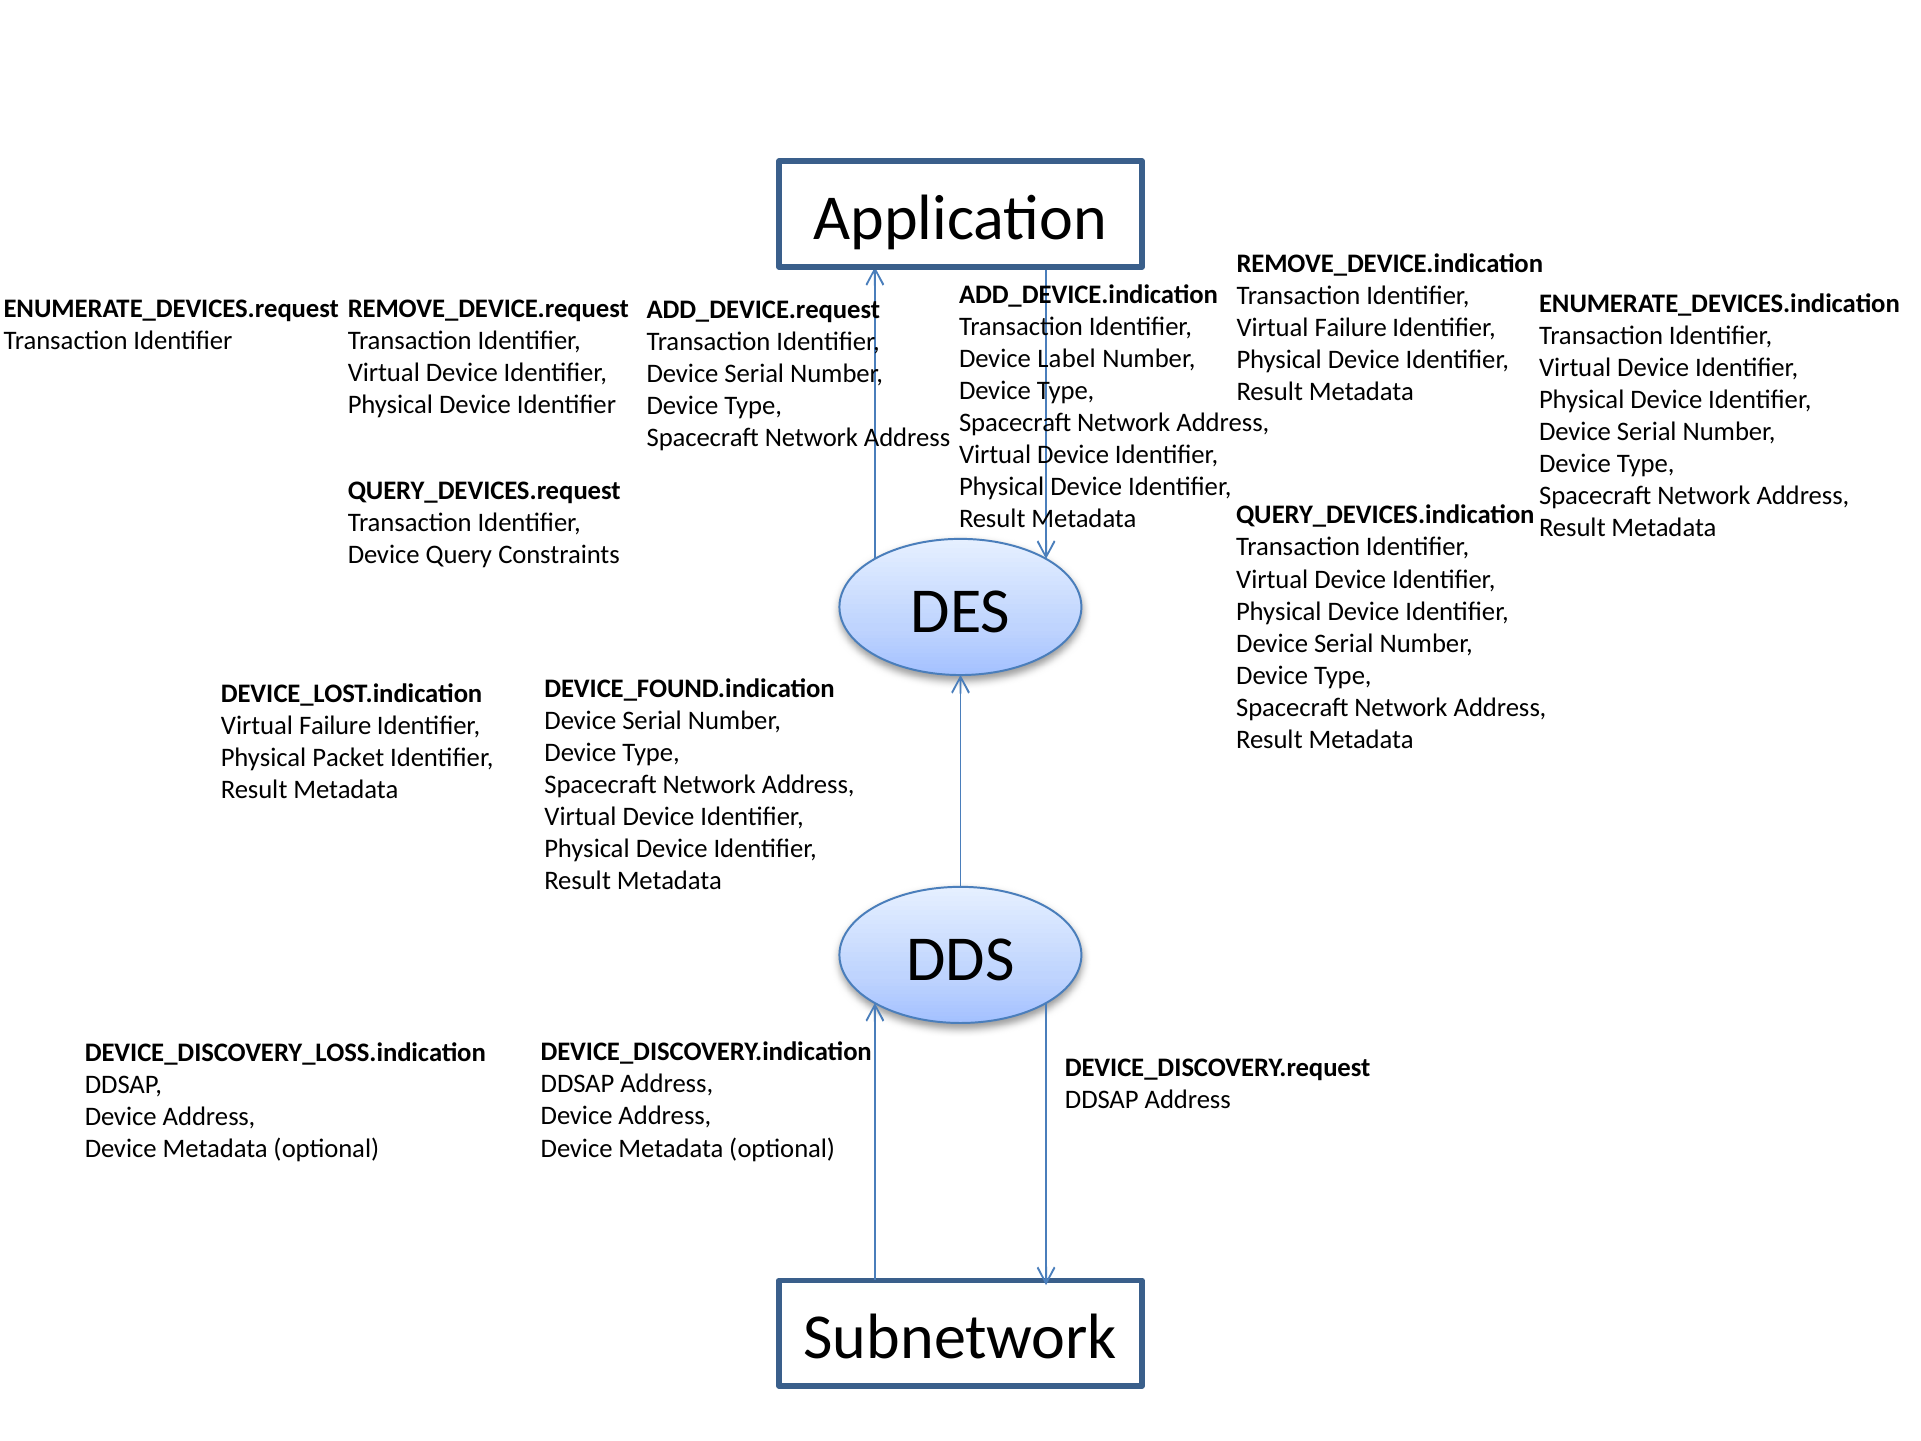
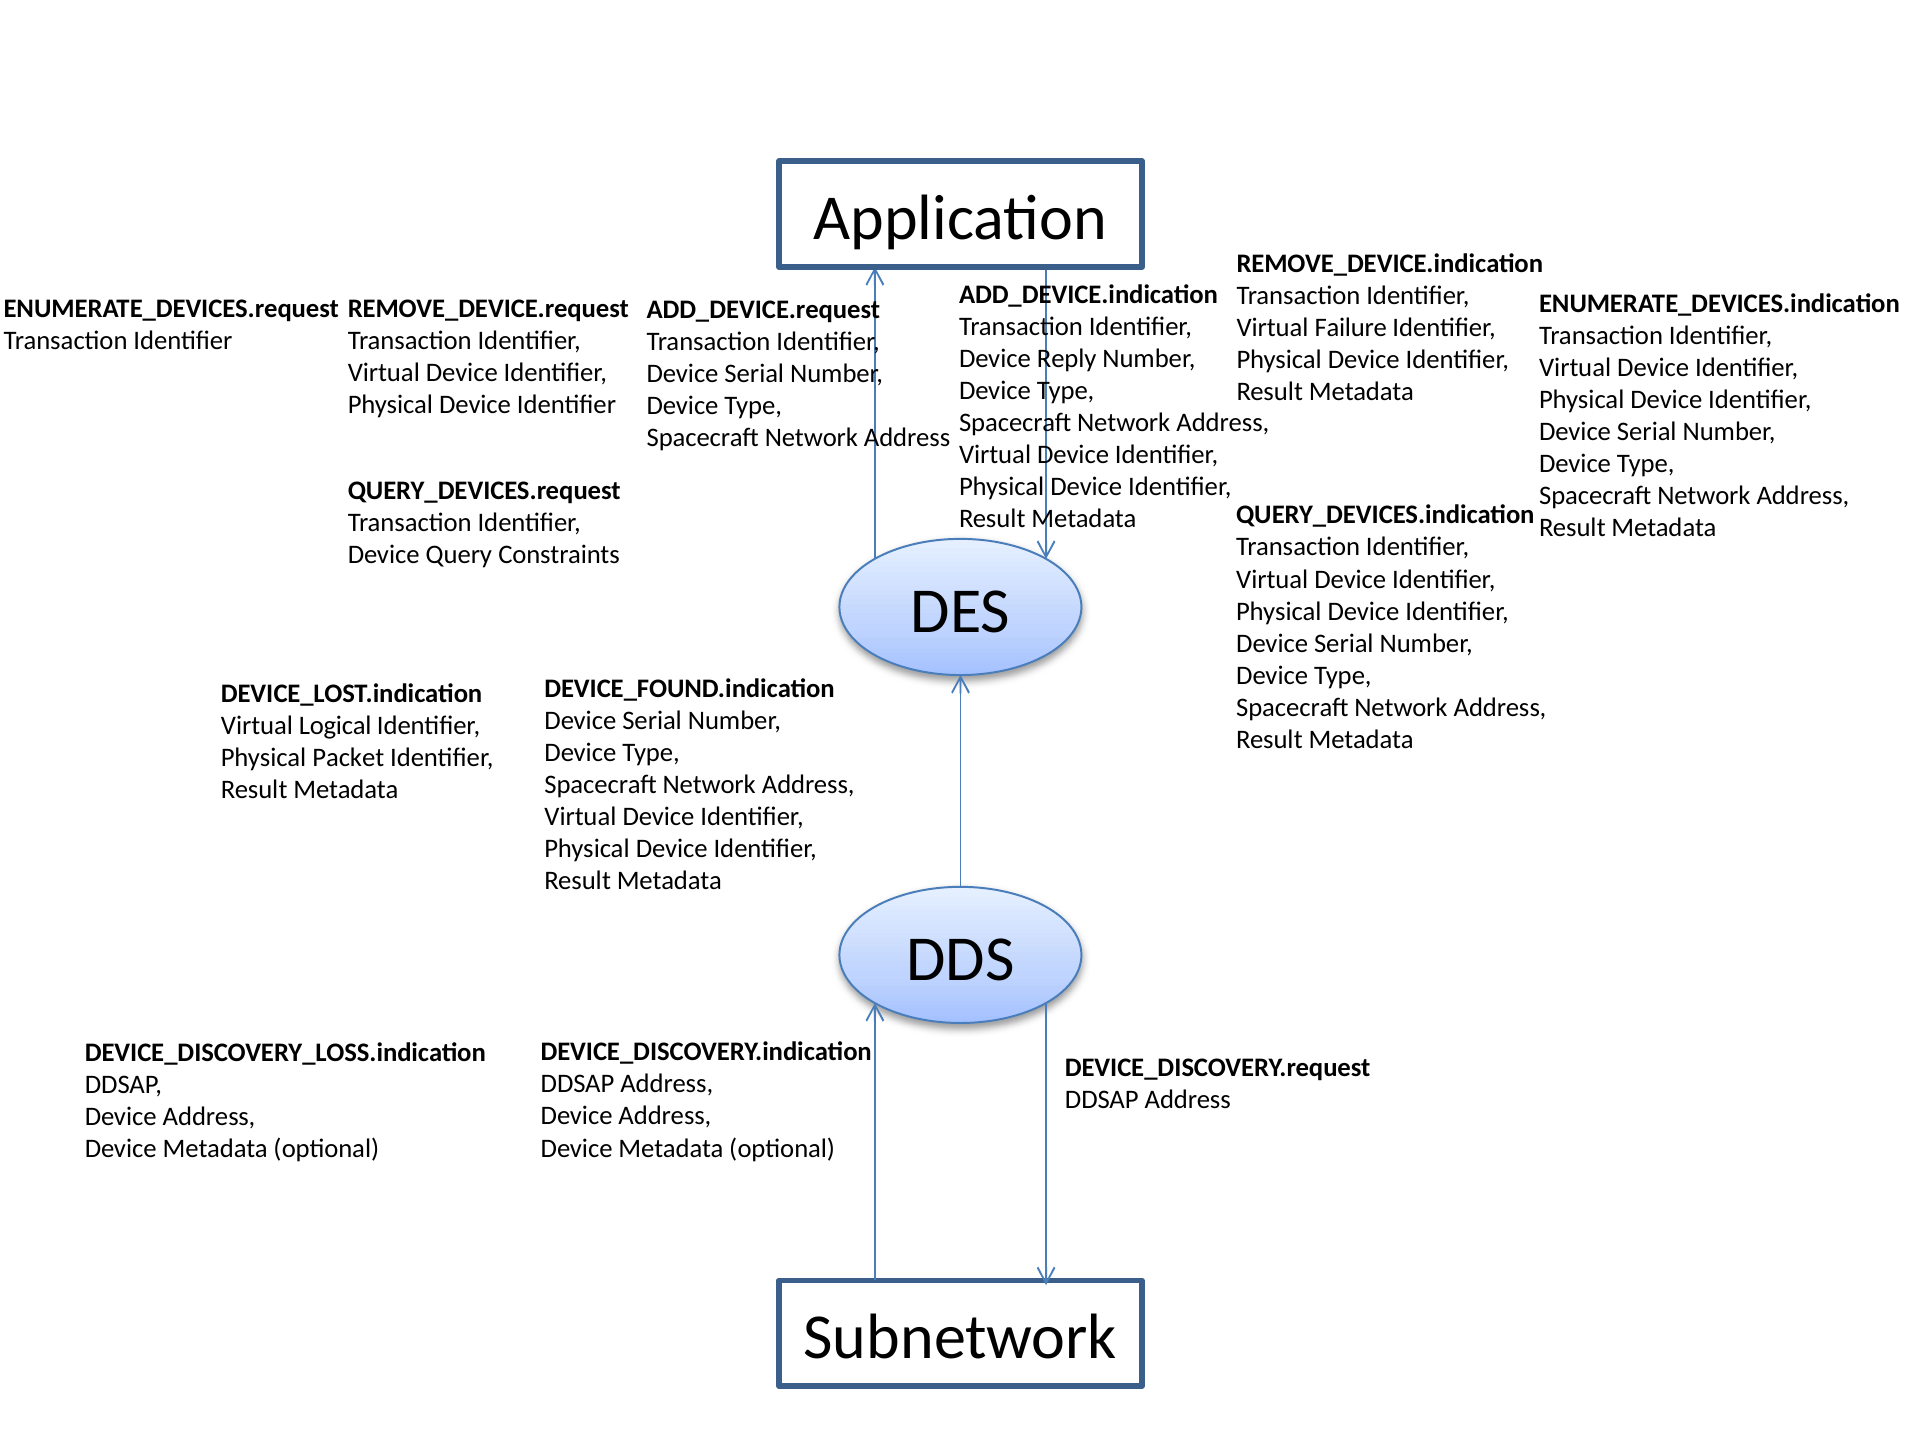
Label: Label -> Reply (1067, 359)
Failure: Failure -> Logical (335, 726)
